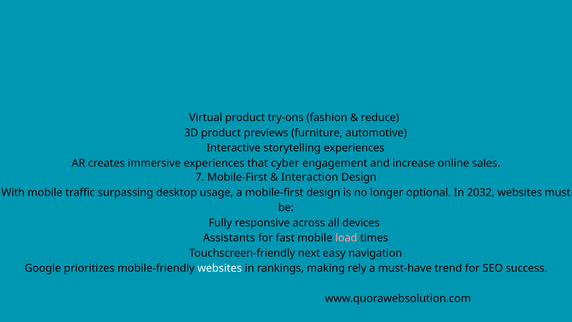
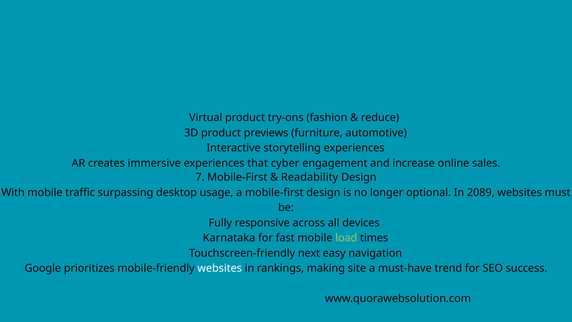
Interaction: Interaction -> Readability (310, 177)
2032: 2032 -> 2089 (481, 192)
Assistants: Assistants -> Karnataka (229, 238)
load colour: pink -> light green (346, 238)
rely: rely -> site (357, 268)
